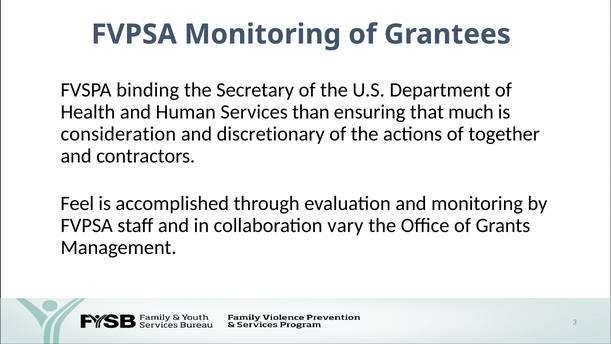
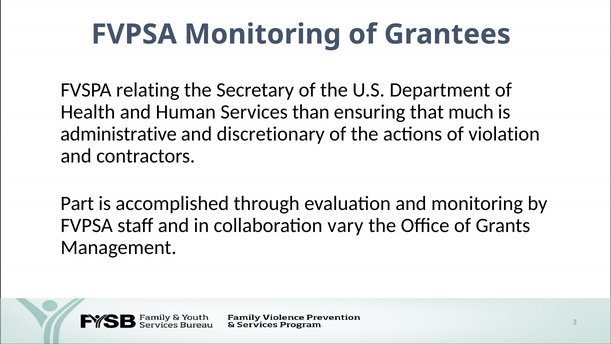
binding: binding -> relating (148, 90)
consideration: consideration -> administrative (119, 134)
together: together -> violation (504, 134)
Feel: Feel -> Part (77, 203)
